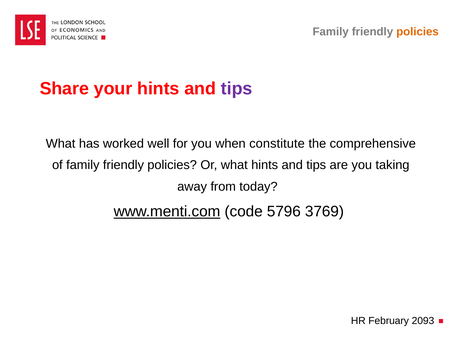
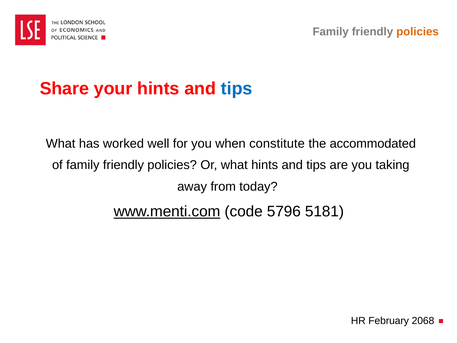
tips colour: purple -> blue (237, 88)
comprehensive: comprehensive -> accommodated (373, 144)
3769: 3769 -> 5181 (324, 211)
2093: 2093 -> 2068 (423, 321)
